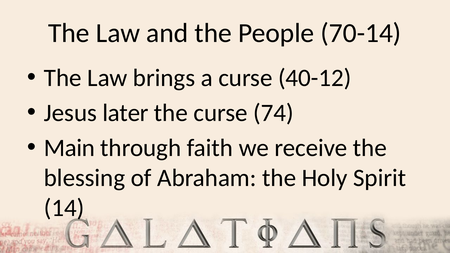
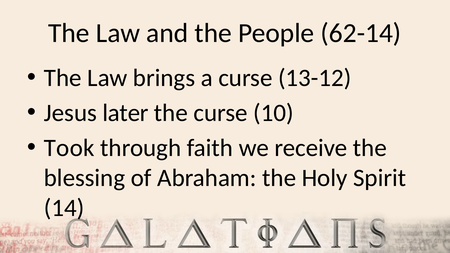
70-14: 70-14 -> 62-14 (361, 33)
40-12: 40-12 -> 13-12 (315, 78)
74: 74 -> 10 (273, 113)
Main: Main -> Took (69, 148)
